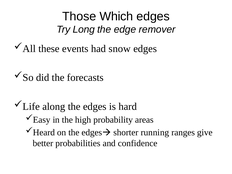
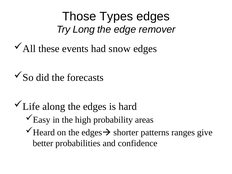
Which: Which -> Types (116, 16)
running: running -> patterns (155, 132)
